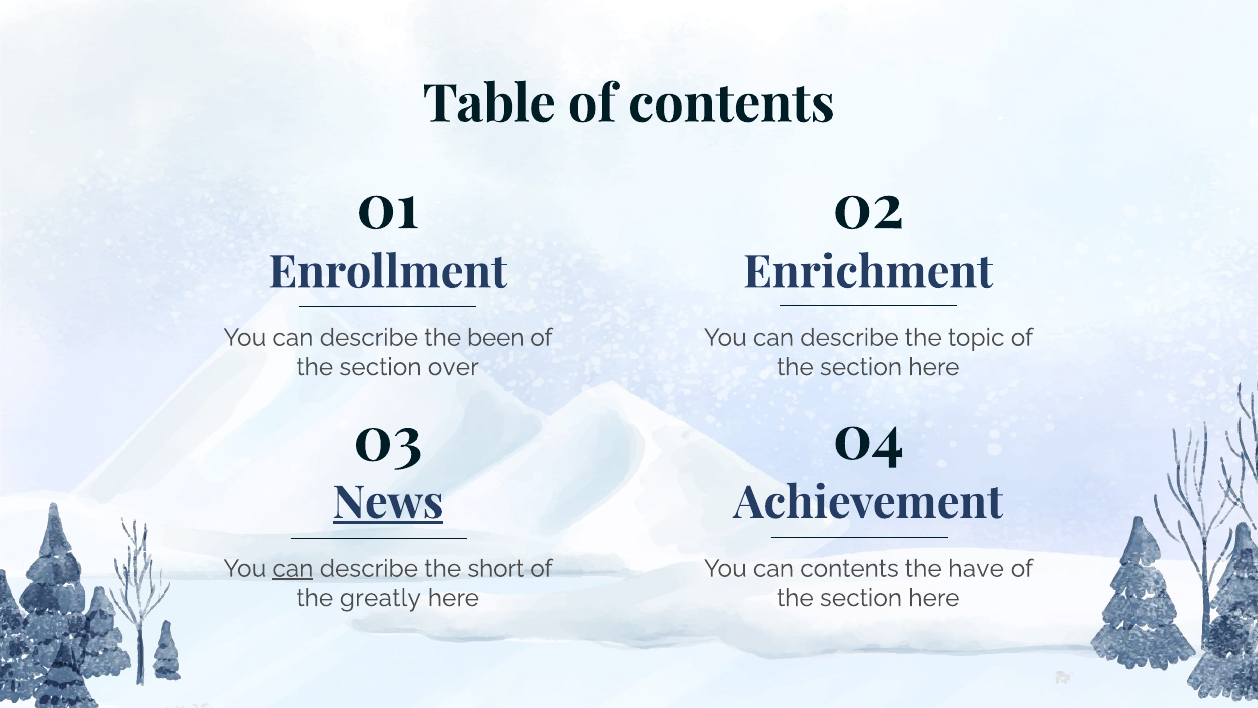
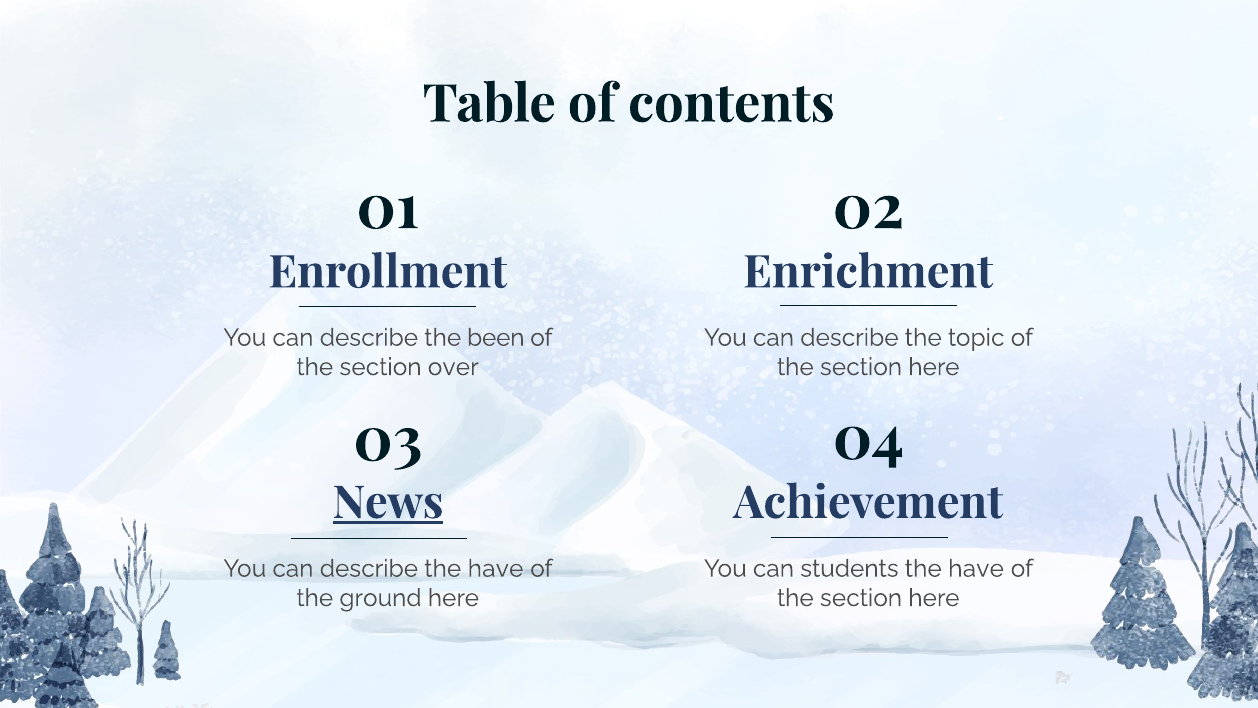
can underline: present -> none (293, 568)
describe the short: short -> have (496, 568)
can contents: contents -> students (849, 568)
greatly: greatly -> ground (380, 598)
